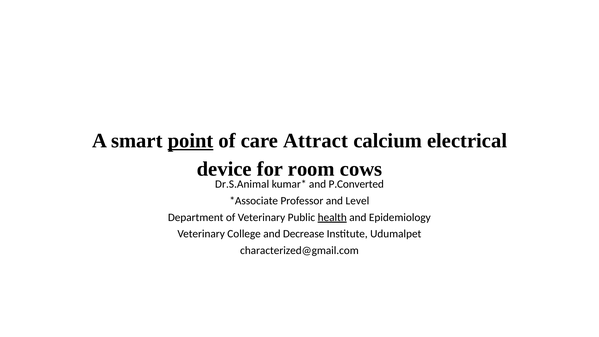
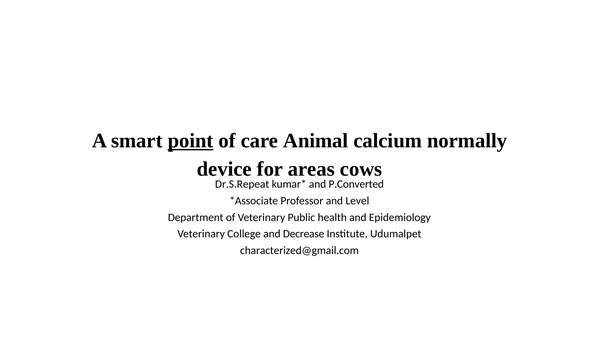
Attract: Attract -> Animal (316, 141)
electrical: electrical -> normally (467, 141)
room: room -> areas (311, 169)
Dr.S.Animal: Dr.S.Animal -> Dr.S.Repeat (242, 184)
health underline: present -> none (332, 217)
